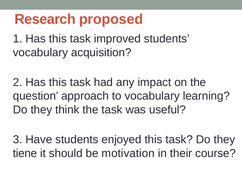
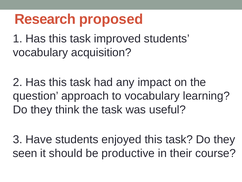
tiene: tiene -> seen (25, 153)
motivation: motivation -> productive (128, 153)
